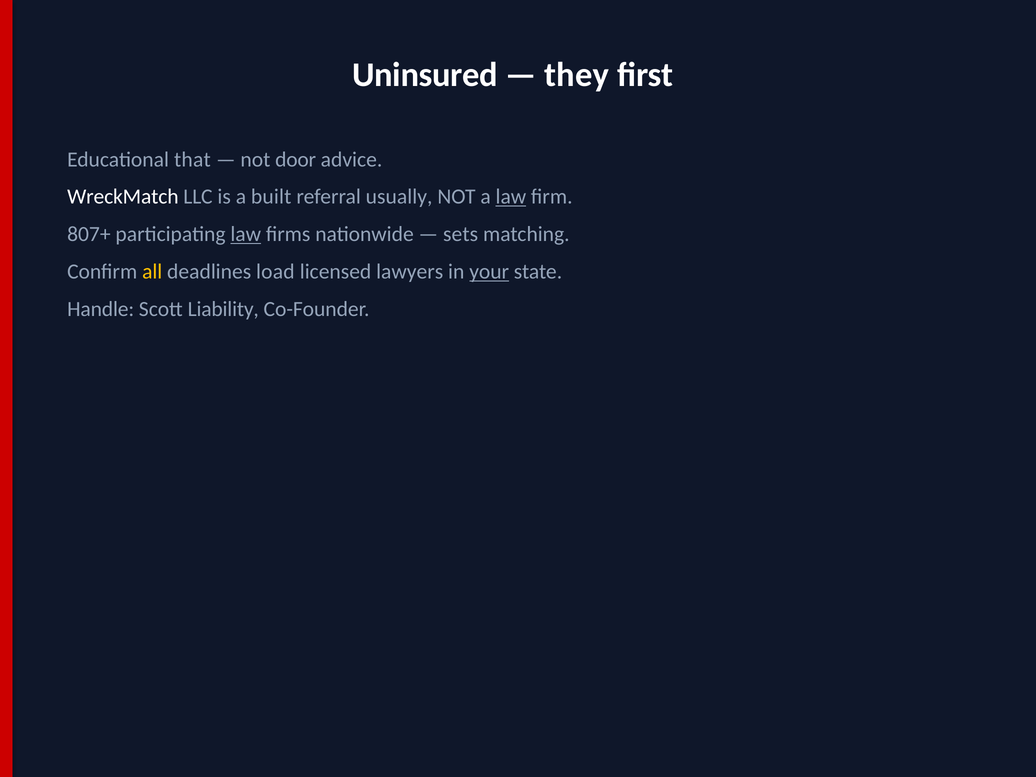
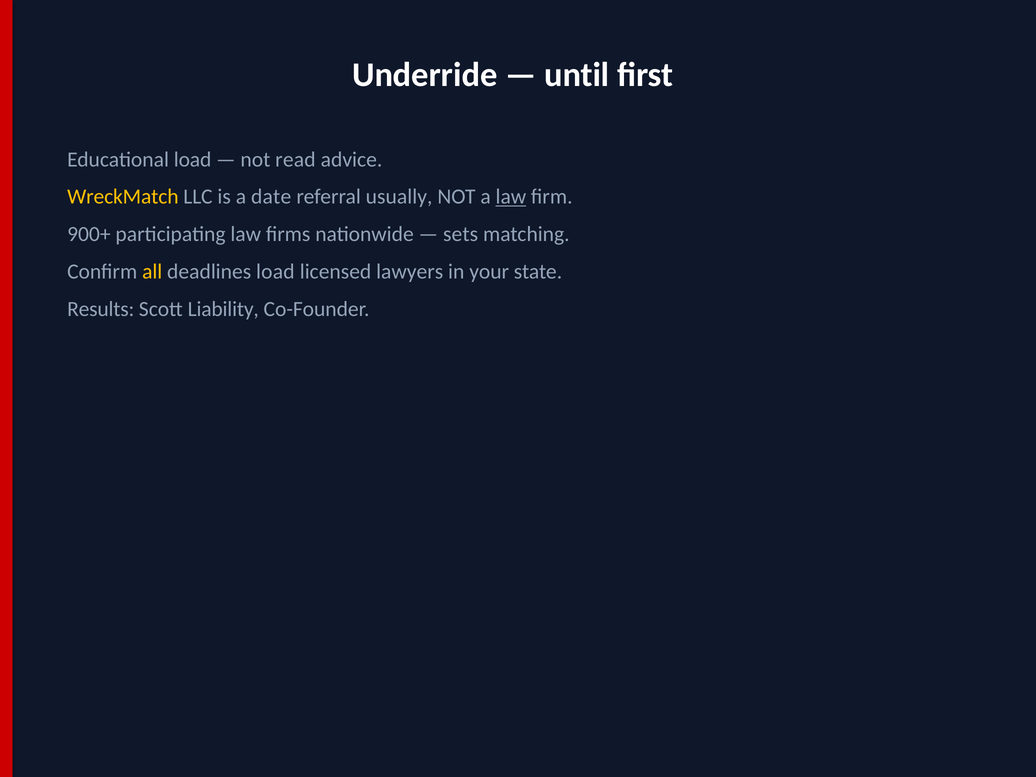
Uninsured: Uninsured -> Underride (425, 75)
they: they -> until (577, 75)
Educational that: that -> load (193, 159)
door: door -> read (295, 159)
WreckMatch colour: white -> yellow (123, 197)
built: built -> date (271, 197)
807+: 807+ -> 900+ (89, 234)
law underline: present -> none (246, 234)
your underline: present -> none (489, 272)
Handle: Handle -> Results (101, 309)
